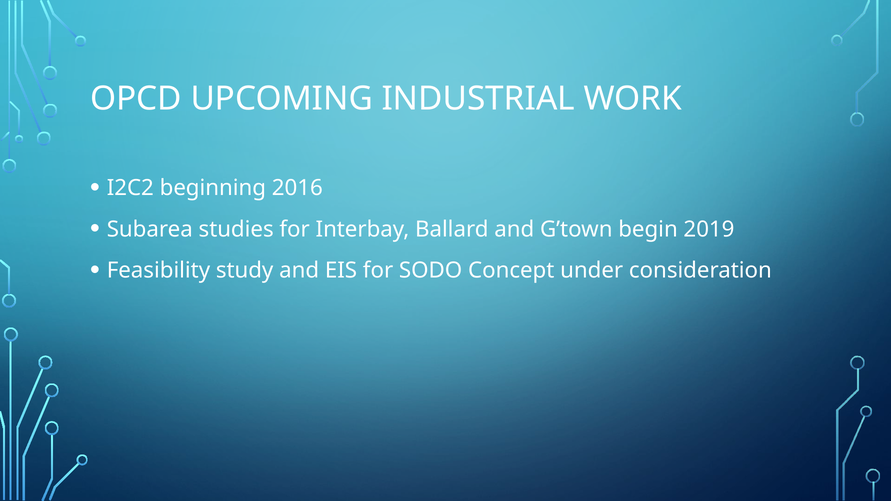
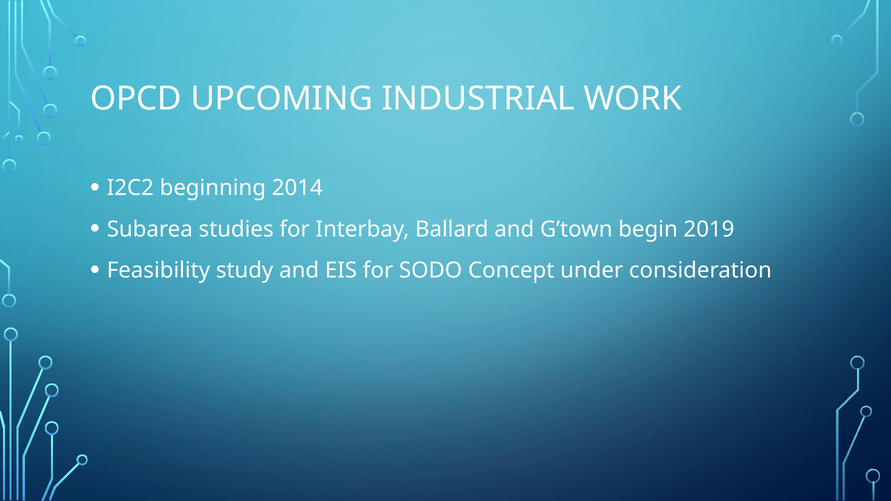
2016: 2016 -> 2014 (297, 188)
